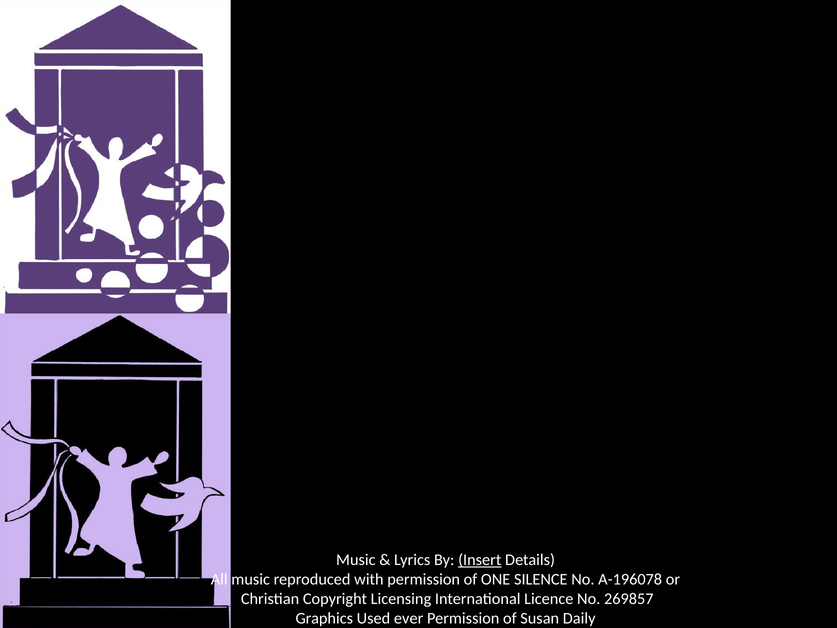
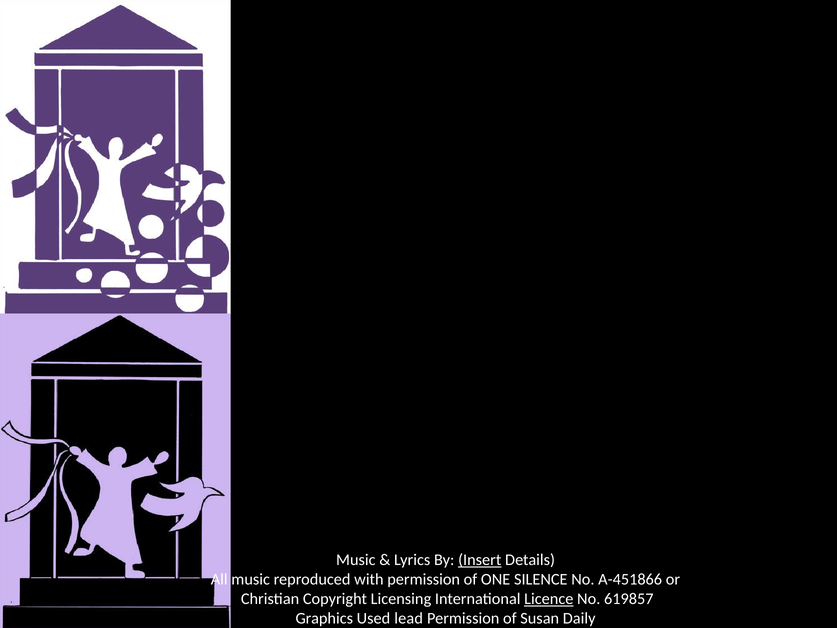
A-196078: A-196078 -> A-451866 (630, 579)
Licence underline: none -> present (549, 599)
269857: 269857 -> 619857 (629, 599)
ever: ever -> lead (409, 618)
